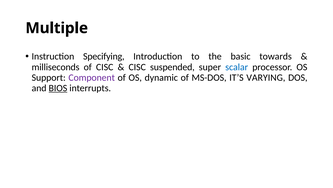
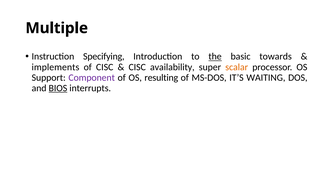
the underline: none -> present (215, 56)
milliseconds: milliseconds -> implements (55, 67)
suspended: suspended -> availability (172, 67)
scalar colour: blue -> orange (237, 67)
dynamic: dynamic -> resulting (161, 77)
VARYING: VARYING -> WAITING (266, 77)
